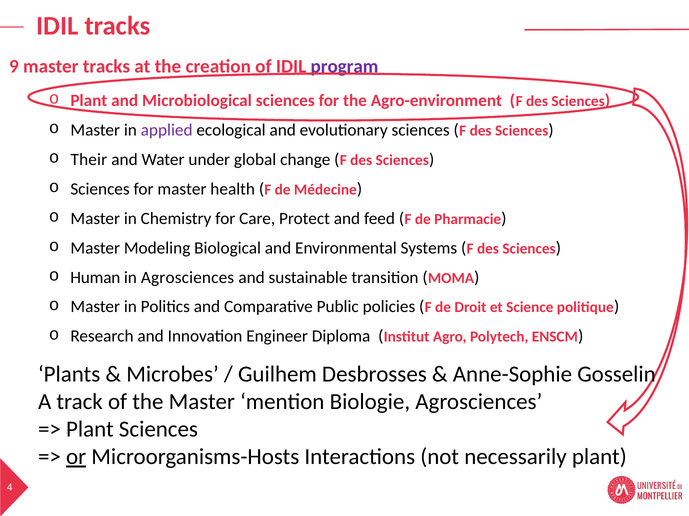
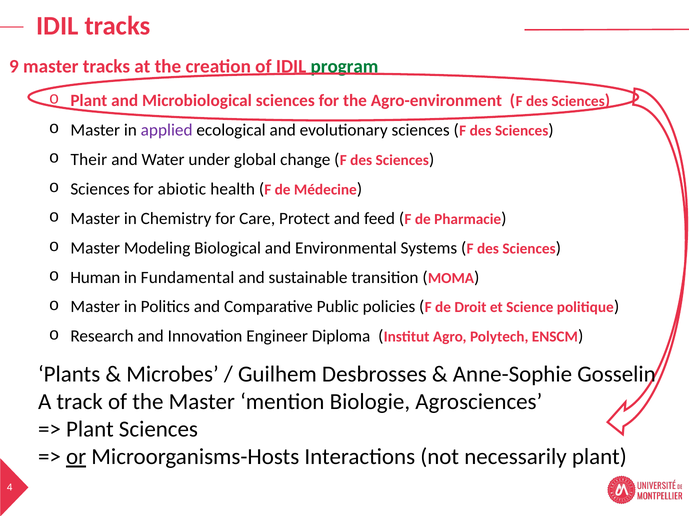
program colour: purple -> green (345, 66)
for master: master -> abiotic (182, 189)
in Agrosciences: Agrosciences -> Fundamental (188, 278)
